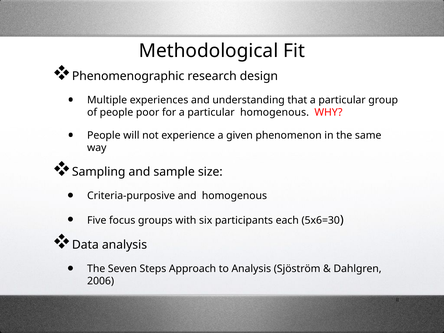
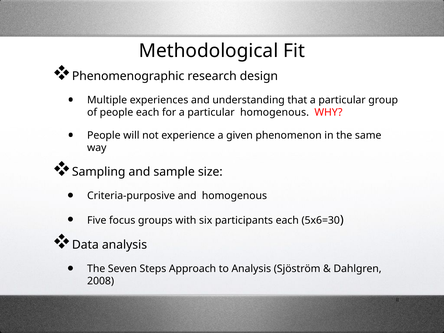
people poor: poor -> each (148, 112)
2006: 2006 -> 2008 (101, 281)
